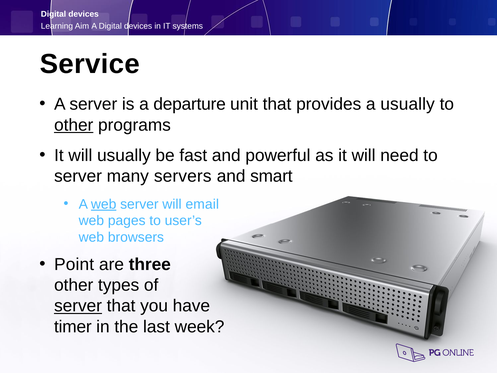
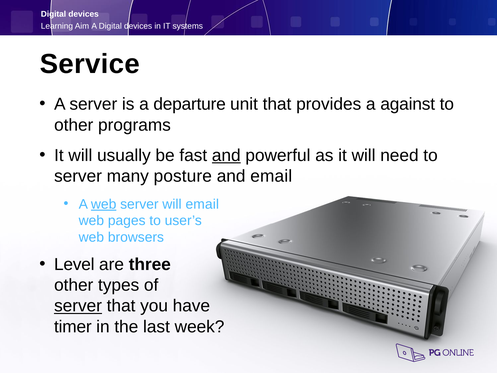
a usually: usually -> against (408, 104)
other underline: present -> none (74, 125)
and underline: none -> present (226, 155)
servers: servers -> posture (183, 176)
and smart: smart -> email (271, 176)
Point: Point -> Level (74, 264)
